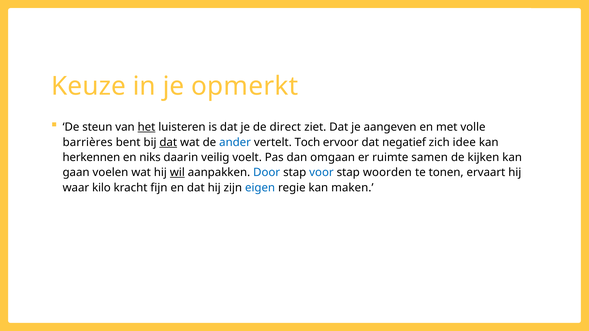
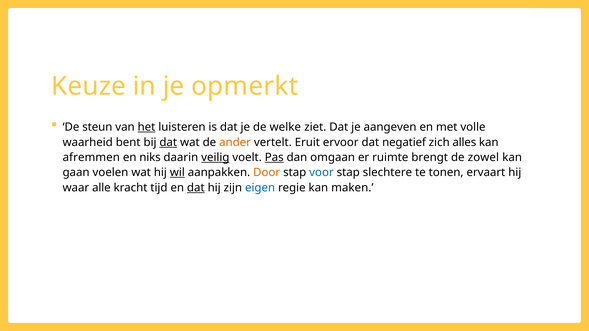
direct: direct -> welke (285, 127)
barrières: barrières -> waarheid (88, 142)
ander colour: blue -> orange (235, 142)
Toch: Toch -> Eruit (307, 142)
idee: idee -> alles (464, 142)
herkennen: herkennen -> afremmen (91, 158)
veilig underline: none -> present (215, 158)
Pas underline: none -> present (274, 158)
samen: samen -> brengt (430, 158)
kijken: kijken -> zowel (483, 158)
Door colour: blue -> orange (267, 173)
woorden: woorden -> slechtere (387, 173)
kilo: kilo -> alle (101, 188)
fijn: fijn -> tijd (159, 188)
dat underline: none -> present (196, 188)
